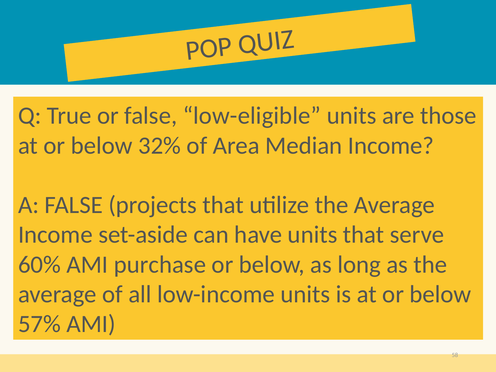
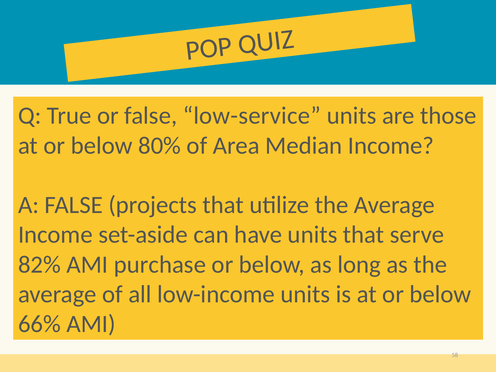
low-eligible: low-eligible -> low-service (252, 116)
32%: 32% -> 80% (160, 145)
60%: 60% -> 82% (39, 265)
57%: 57% -> 66% (39, 324)
